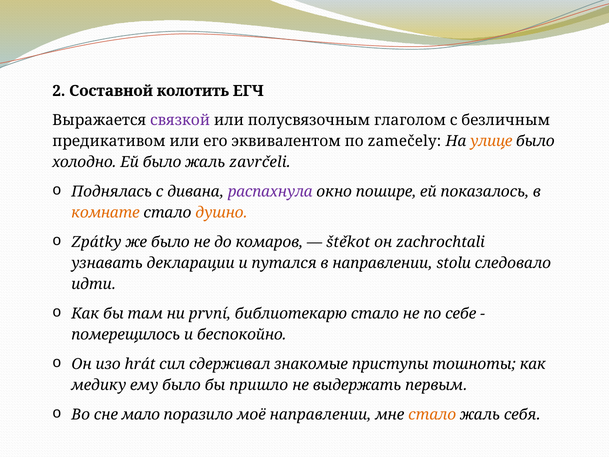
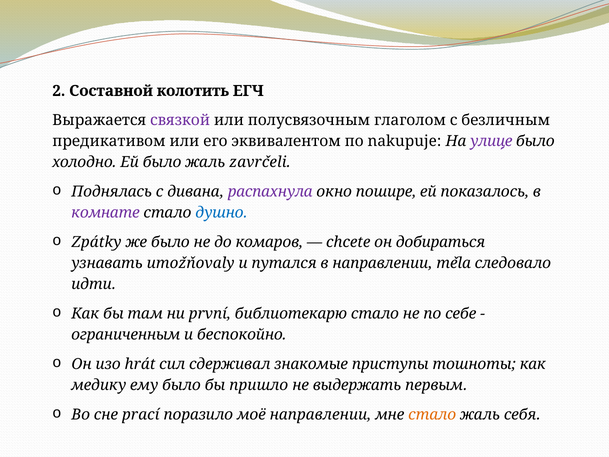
zamečely: zamečely -> nakupuje (404, 141)
улице colour: orange -> purple (491, 141)
комнате colour: orange -> purple (106, 213)
душно colour: orange -> blue (221, 213)
štěkot: štěkot -> chcete (348, 242)
zachrochtali: zachrochtali -> добираться (441, 242)
декларации: декларации -> umožňovaly (191, 263)
stolu: stolu -> měla (454, 263)
померещилось: померещилось -> ограниченным (126, 335)
мало: мало -> prací (141, 415)
